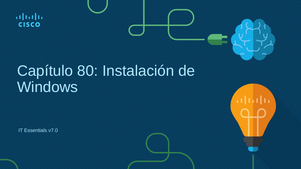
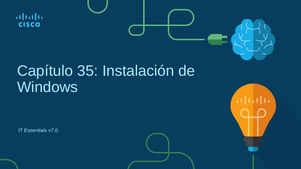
80: 80 -> 35 (88, 71)
